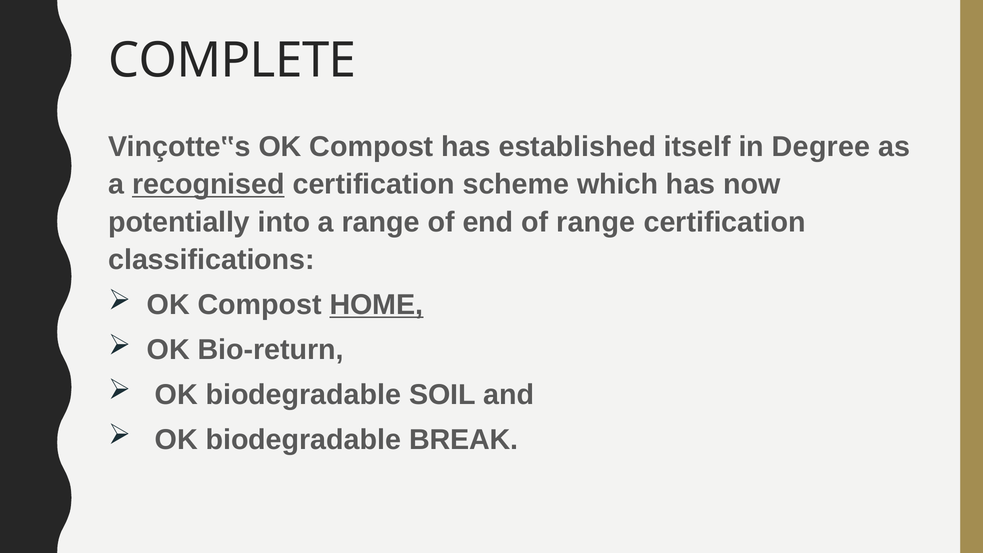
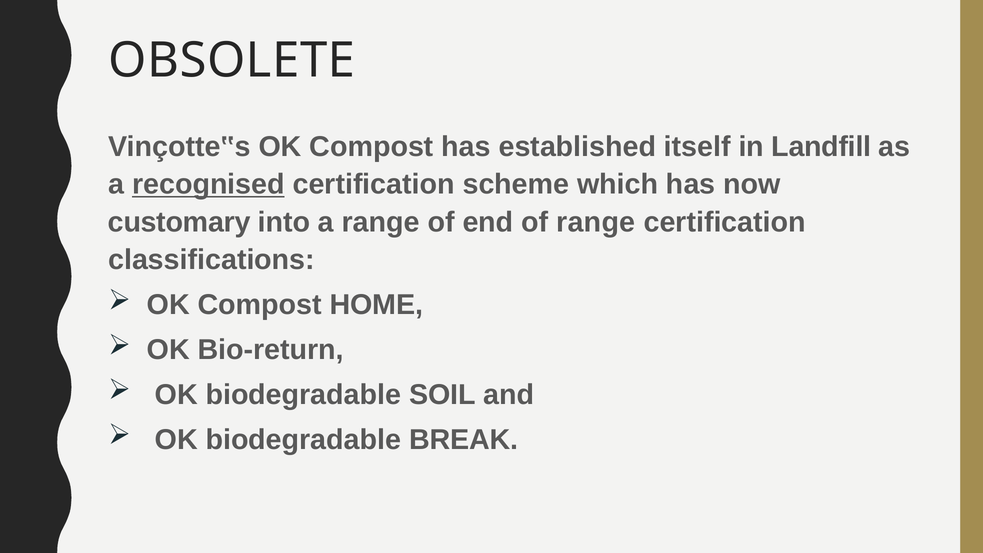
COMPLETE: COMPLETE -> OBSOLETE (232, 61)
Degree: Degree -> Landfill (821, 147)
potentially: potentially -> customary (179, 222)
HOME underline: present -> none (376, 305)
